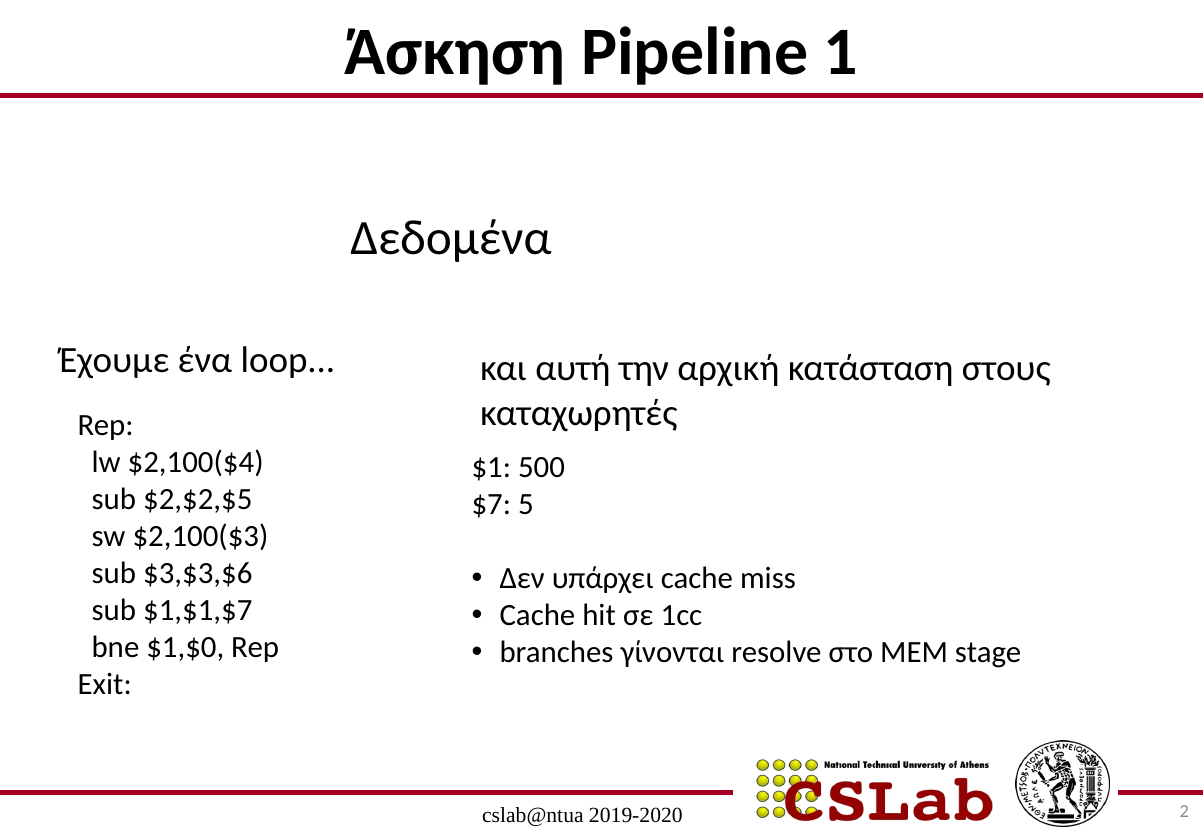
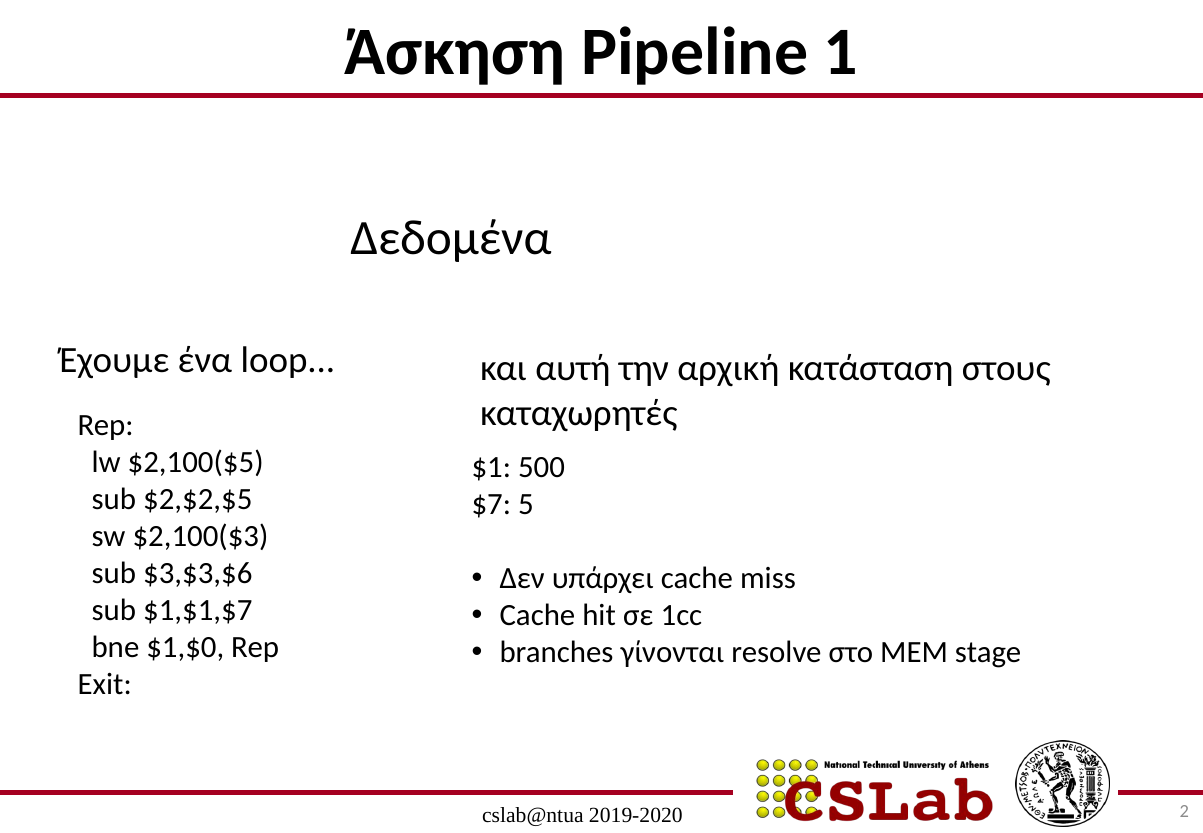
$2,100($4: $2,100($4 -> $2,100($5 (196, 462)
